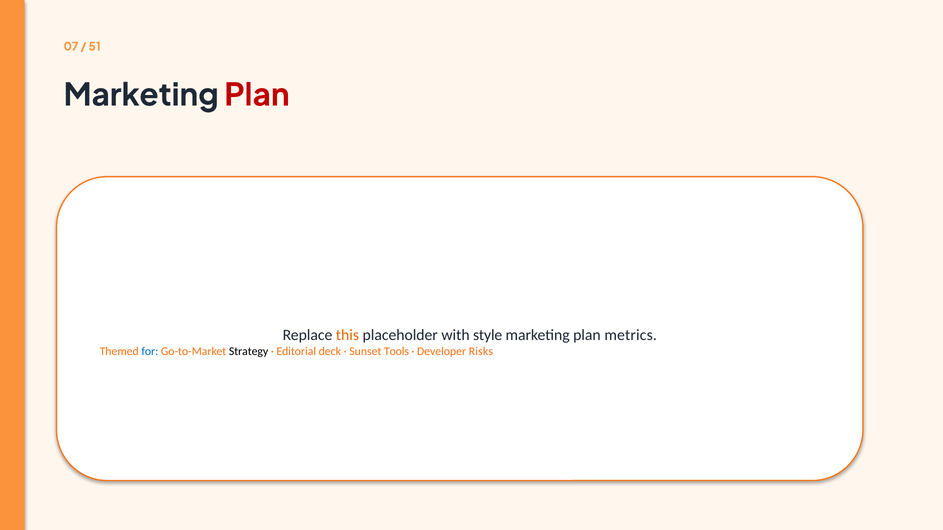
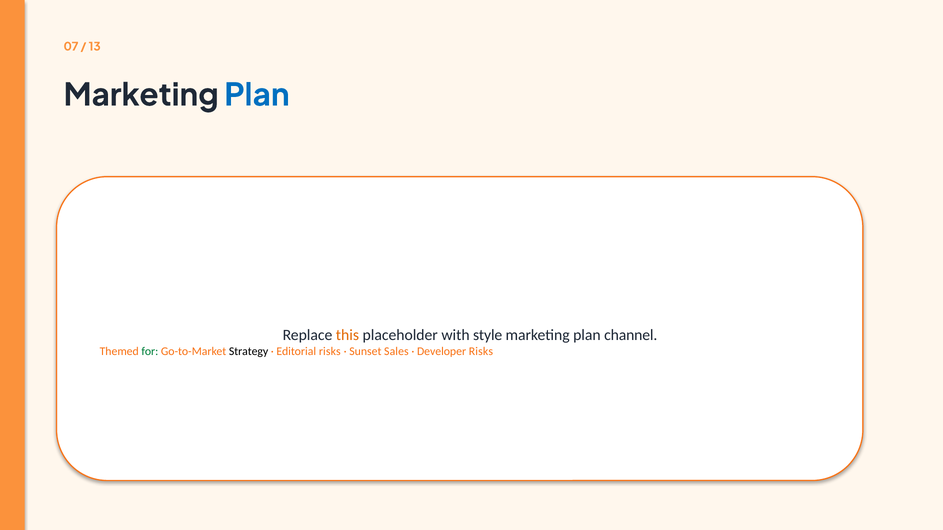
51: 51 -> 13 (95, 47)
Plan colour: red -> blue (257, 95)
metrics: metrics -> channel (631, 335)
for colour: blue -> green (150, 351)
Editorial deck: deck -> risks (330, 351)
Tools: Tools -> Sales (396, 351)
